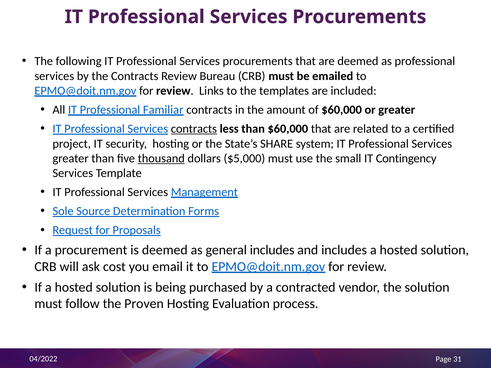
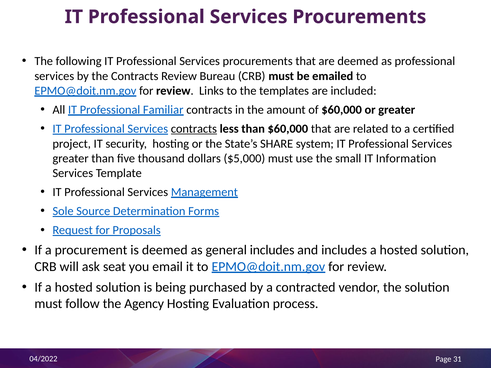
thousand underline: present -> none (161, 159)
Contingency: Contingency -> Information (406, 159)
cost: cost -> seat (114, 267)
Proven: Proven -> Agency (144, 304)
